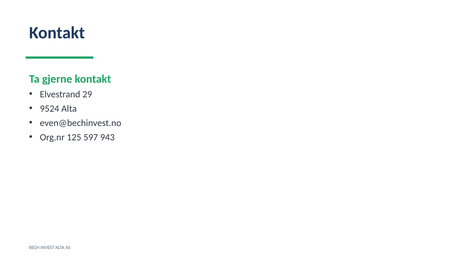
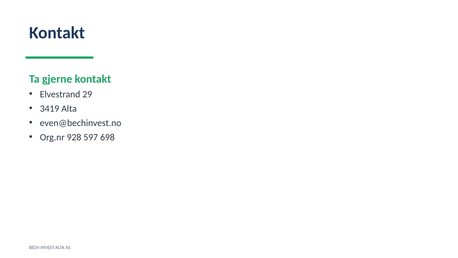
9524: 9524 -> 3419 (50, 108)
125: 125 -> 928 (74, 137)
943: 943 -> 698 (107, 137)
